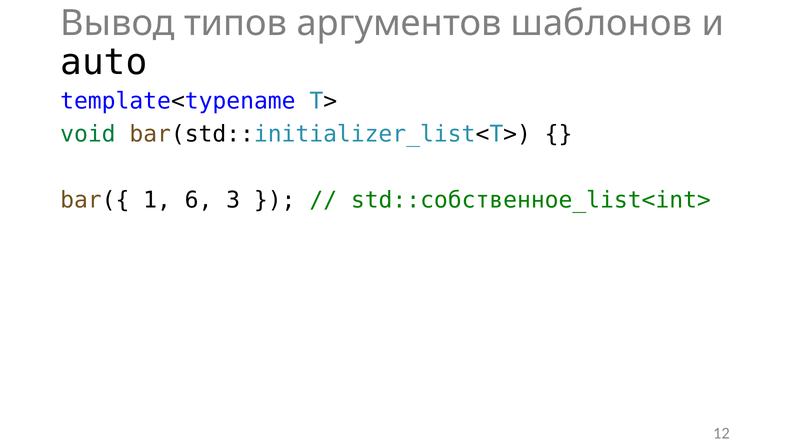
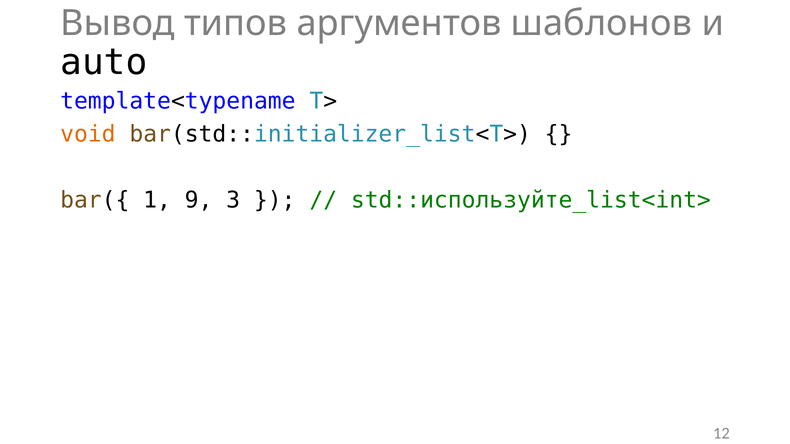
void colour: green -> orange (88, 134)
6: 6 -> 9 (199, 201)
std::собственное_list<int>: std::собственное_list<int> -> std::используйте_list<int> (531, 201)
